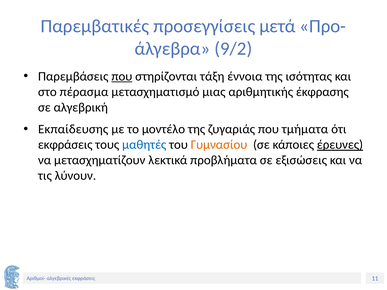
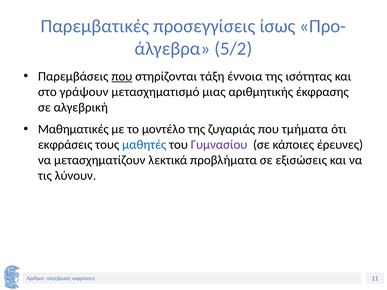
μετά: μετά -> ίσως (277, 26)
9/2: 9/2 -> 5/2 (233, 49)
πέρασμα: πέρασμα -> γράψουν (84, 92)
Εκπαίδευσης: Εκπαίδευσης -> Μαθηματικές (73, 129)
Γυμνασίου colour: orange -> purple (219, 145)
έρευνες underline: present -> none (340, 145)
